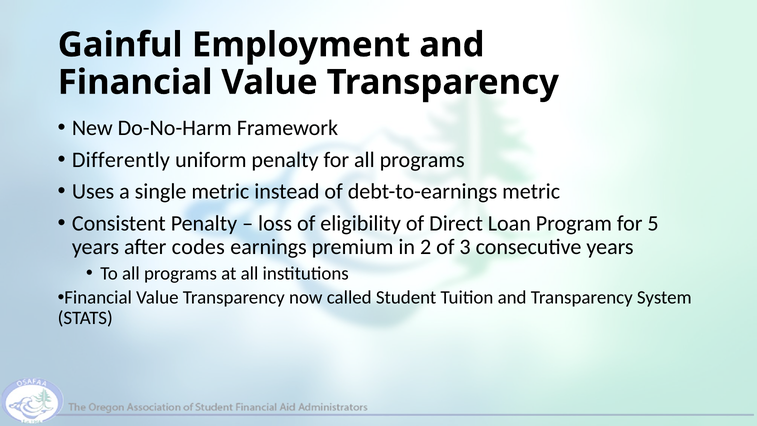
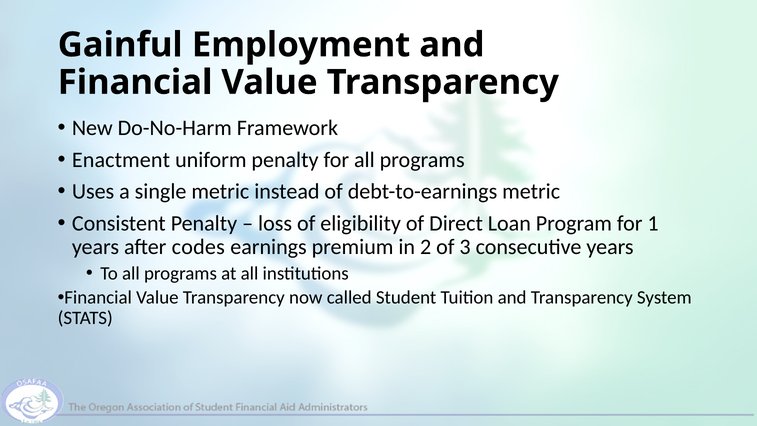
Differently: Differently -> Enactment (121, 160)
5: 5 -> 1 (653, 223)
